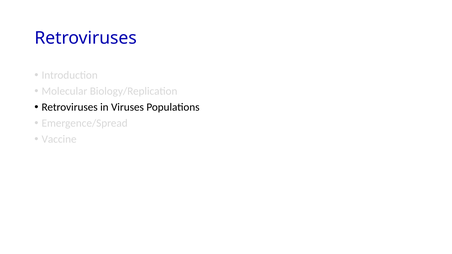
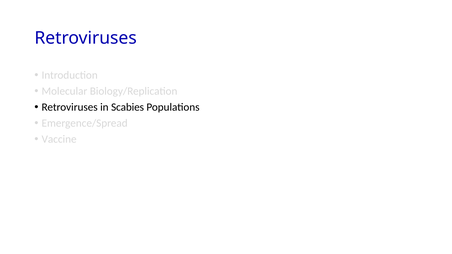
Viruses: Viruses -> Scabies (128, 107)
